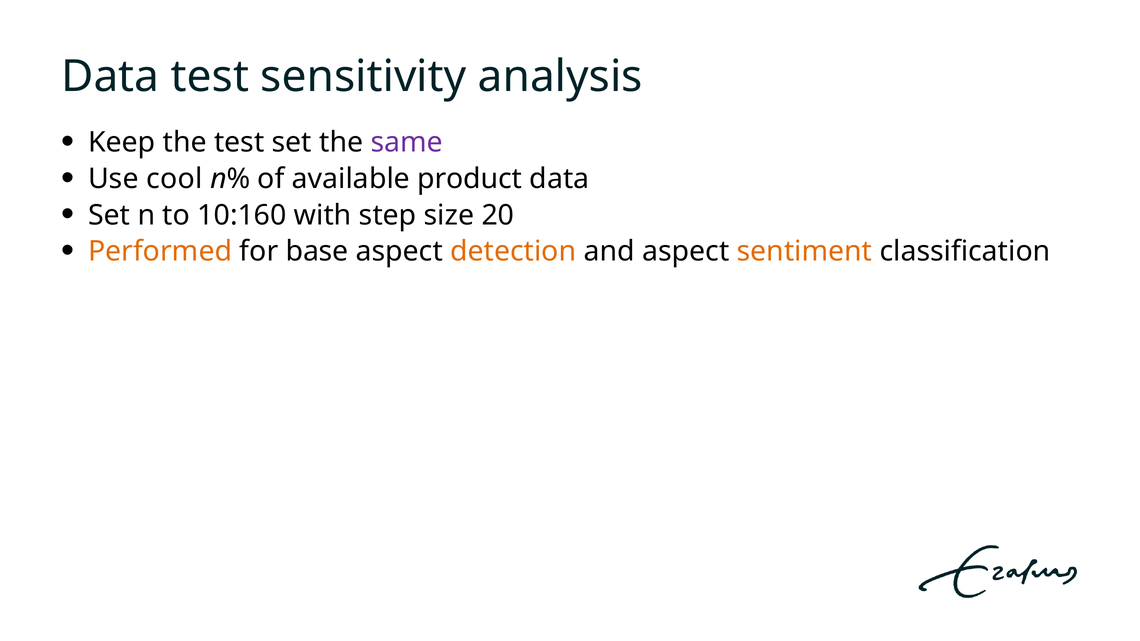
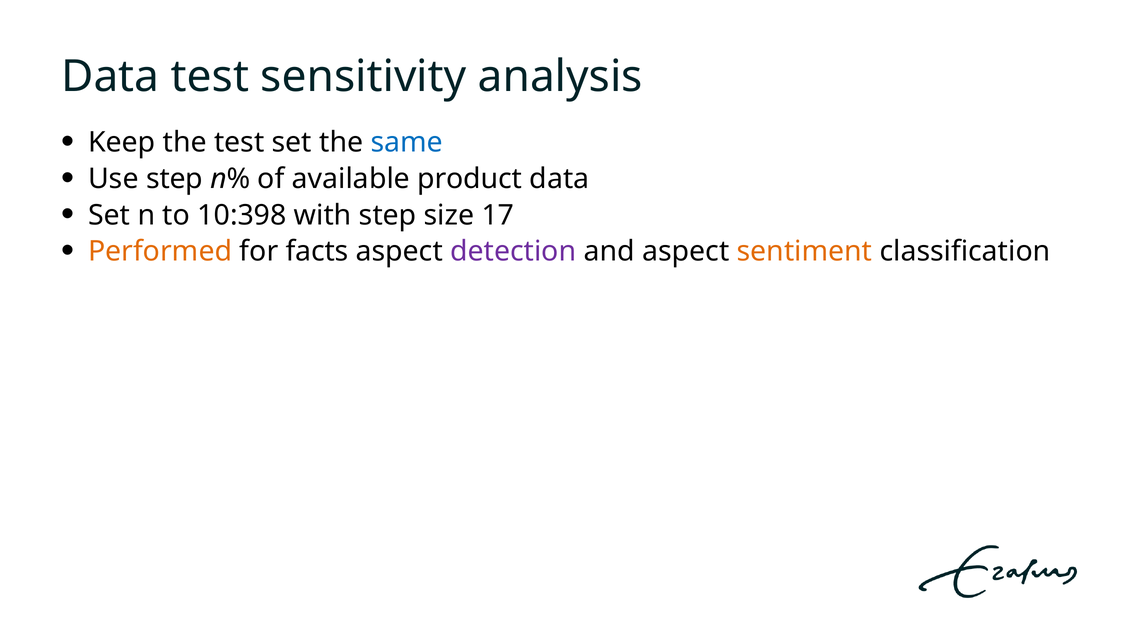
same colour: purple -> blue (407, 142)
Use cool: cool -> step (175, 179)
10:160: 10:160 -> 10:398 (242, 215)
20: 20 -> 17 (498, 215)
base: base -> facts (317, 252)
detection colour: orange -> purple (513, 252)
